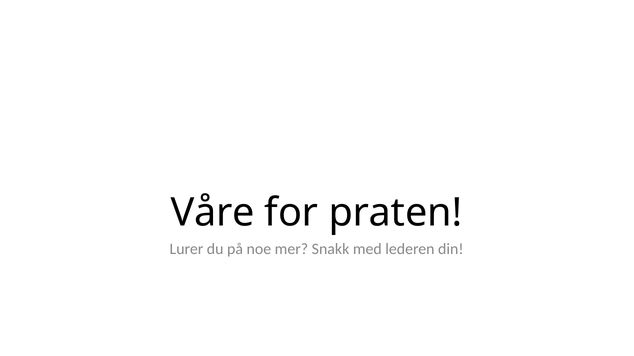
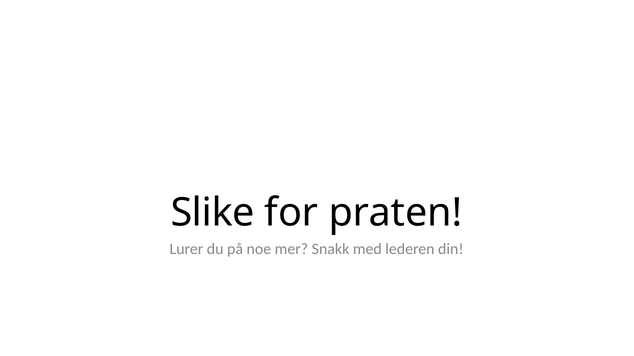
Våre: Våre -> Slike (213, 213)
